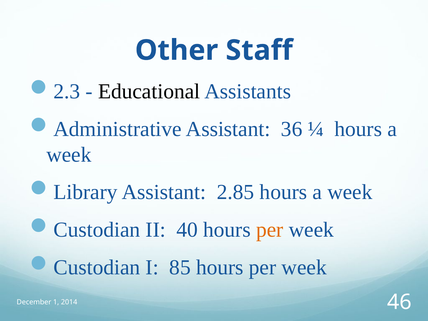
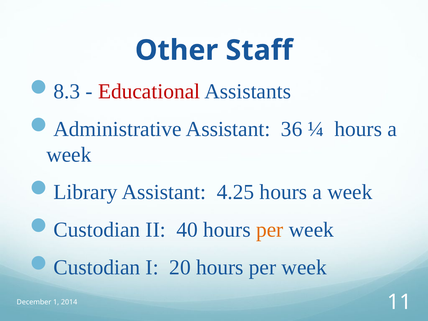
2.3: 2.3 -> 8.3 (67, 91)
Educational colour: black -> red (149, 91)
2.85: 2.85 -> 4.25 (236, 192)
85: 85 -> 20 (180, 267)
46: 46 -> 11 (400, 302)
